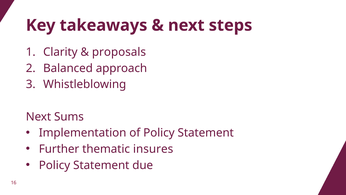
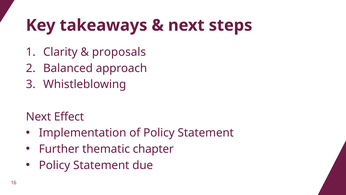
Sums: Sums -> Effect (69, 116)
insures: insures -> chapter (153, 149)
